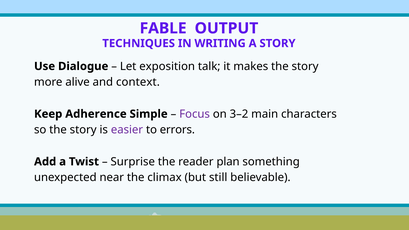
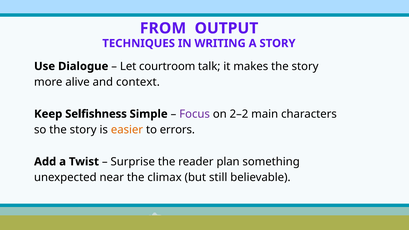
FABLE: FABLE -> FROM (163, 28)
exposition: exposition -> courtroom (167, 66)
Adherence: Adherence -> Selfishness (96, 114)
3–2: 3–2 -> 2–2 (239, 114)
easier colour: purple -> orange (127, 130)
